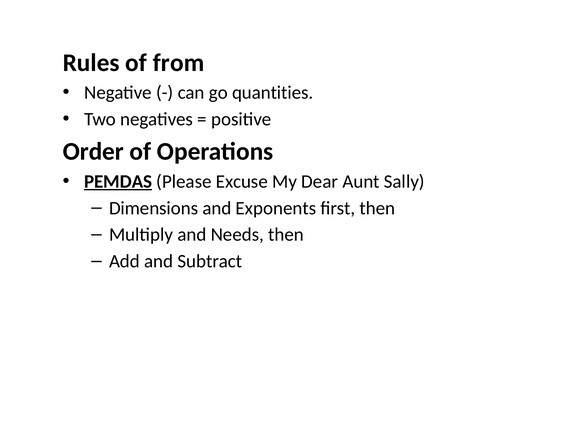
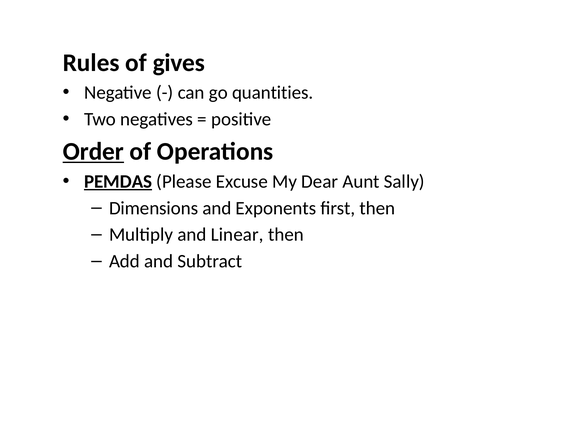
from: from -> gives (179, 63)
Order underline: none -> present (93, 151)
Needs: Needs -> Linear (237, 234)
